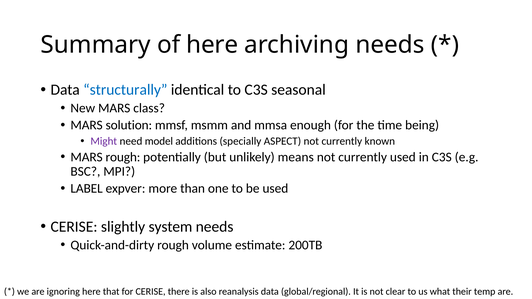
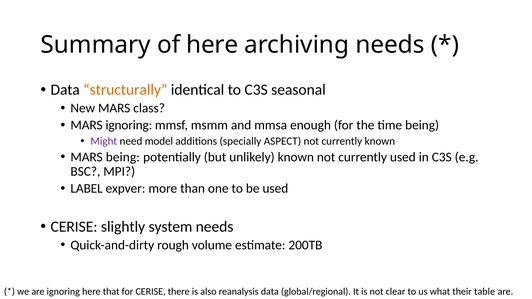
structurally colour: blue -> orange (125, 90)
MARS solution: solution -> ignoring (129, 125)
MARS rough: rough -> being (123, 157)
unlikely means: means -> known (296, 157)
temp: temp -> table (485, 292)
